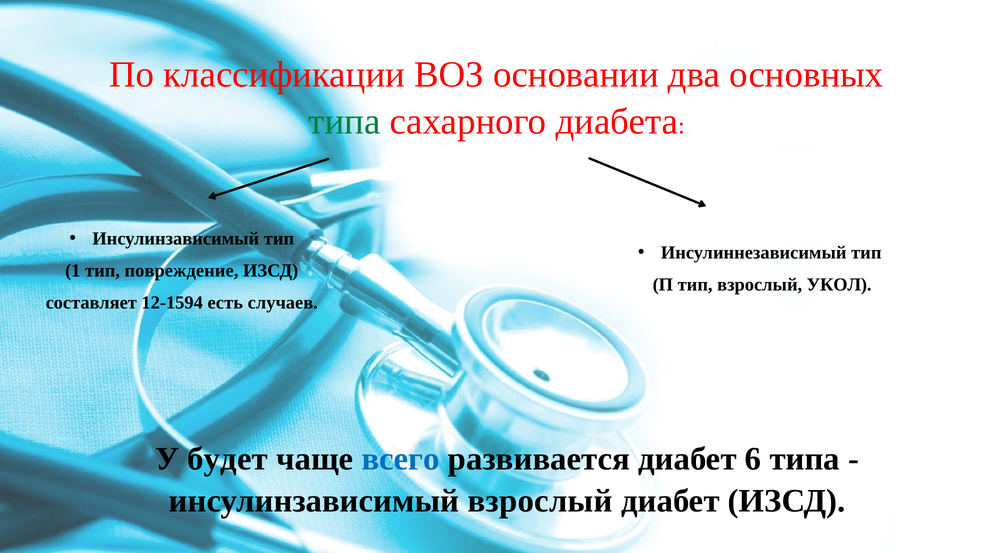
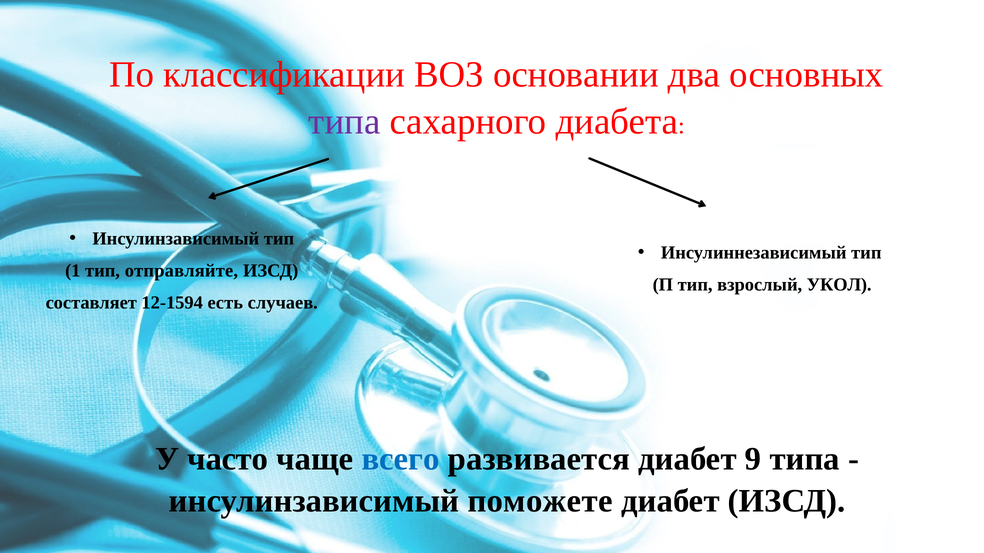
типа colour: green -> purple (344, 122)
повреждение: повреждение -> отправляйте (181, 271)
будет: будет -> часто (228, 459)
6: 6 -> 9 (753, 459)
инсулинзависимый взрослый: взрослый -> поможете (540, 502)
